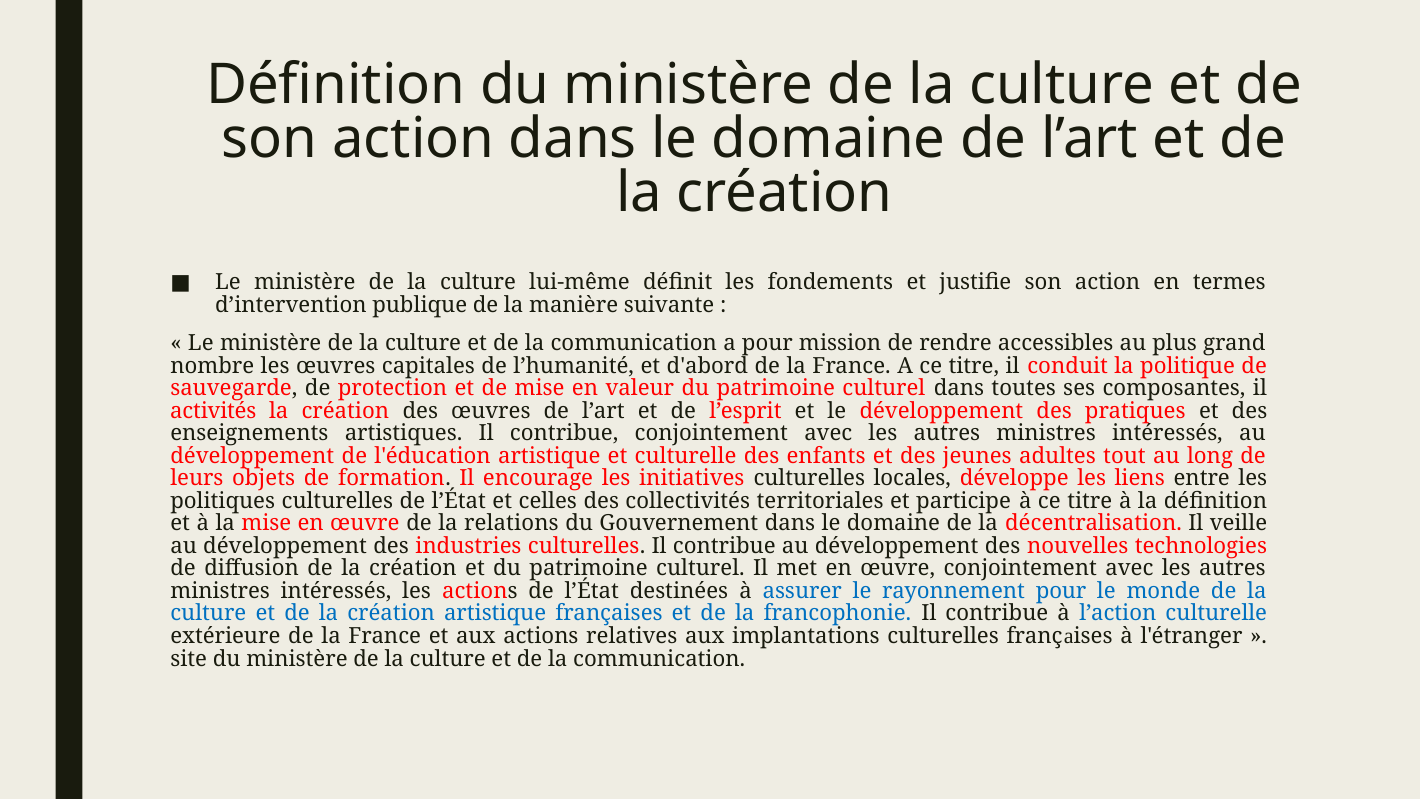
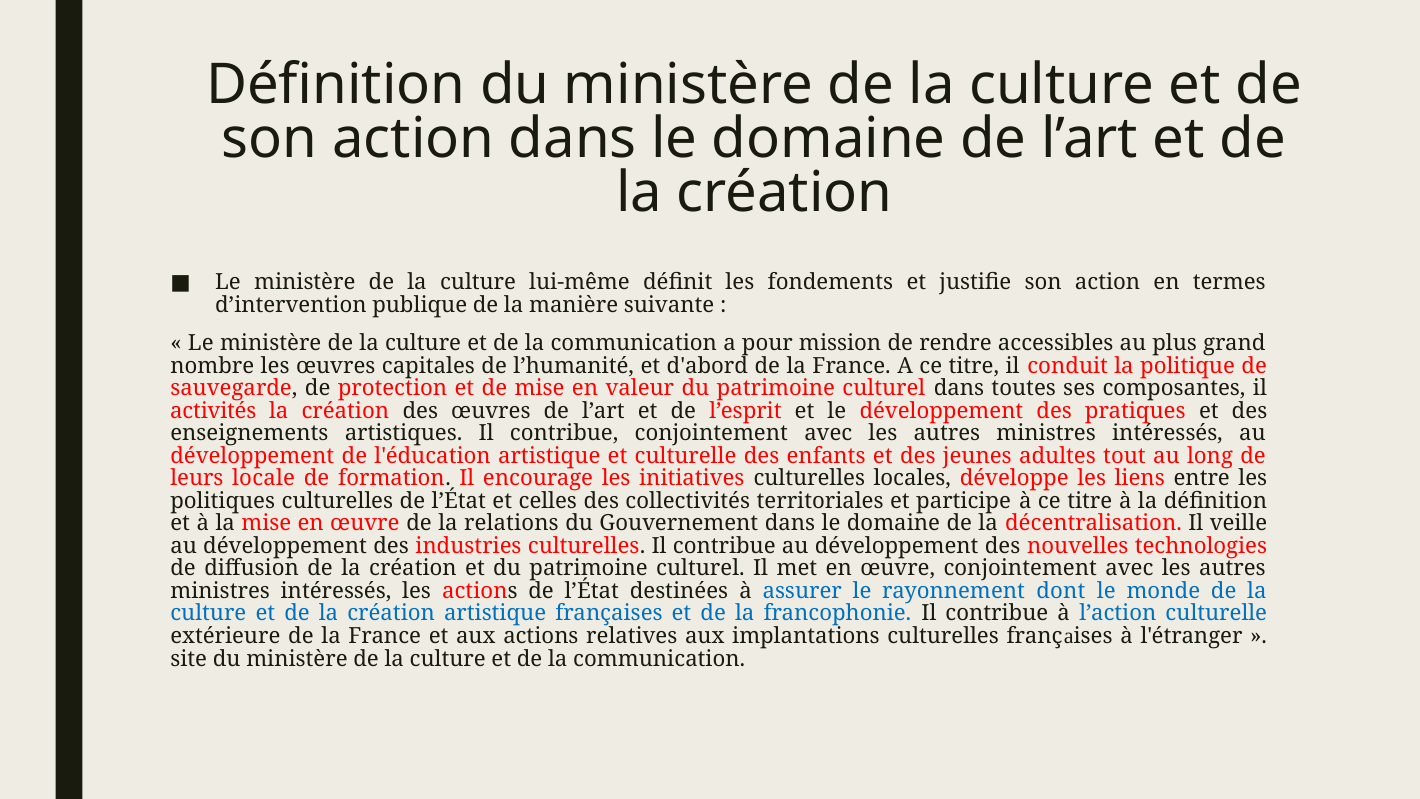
objets: objets -> locale (264, 478)
rayonnement pour: pour -> dont (1061, 591)
